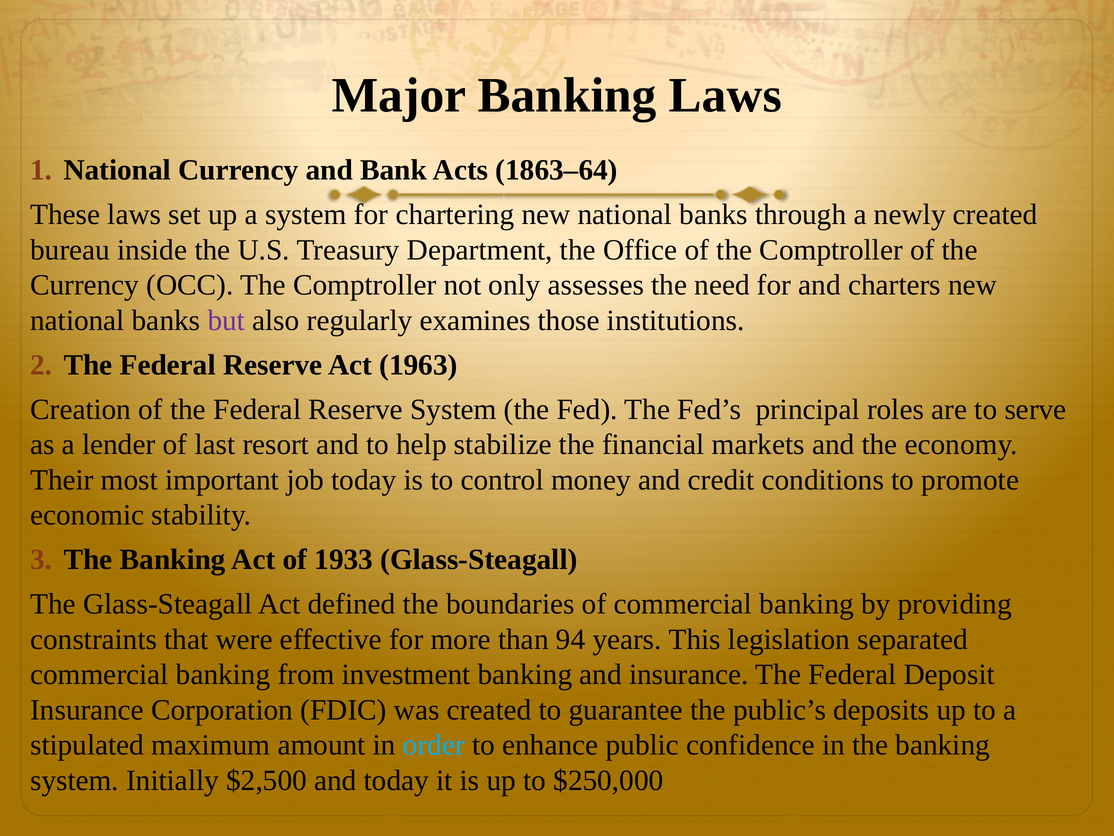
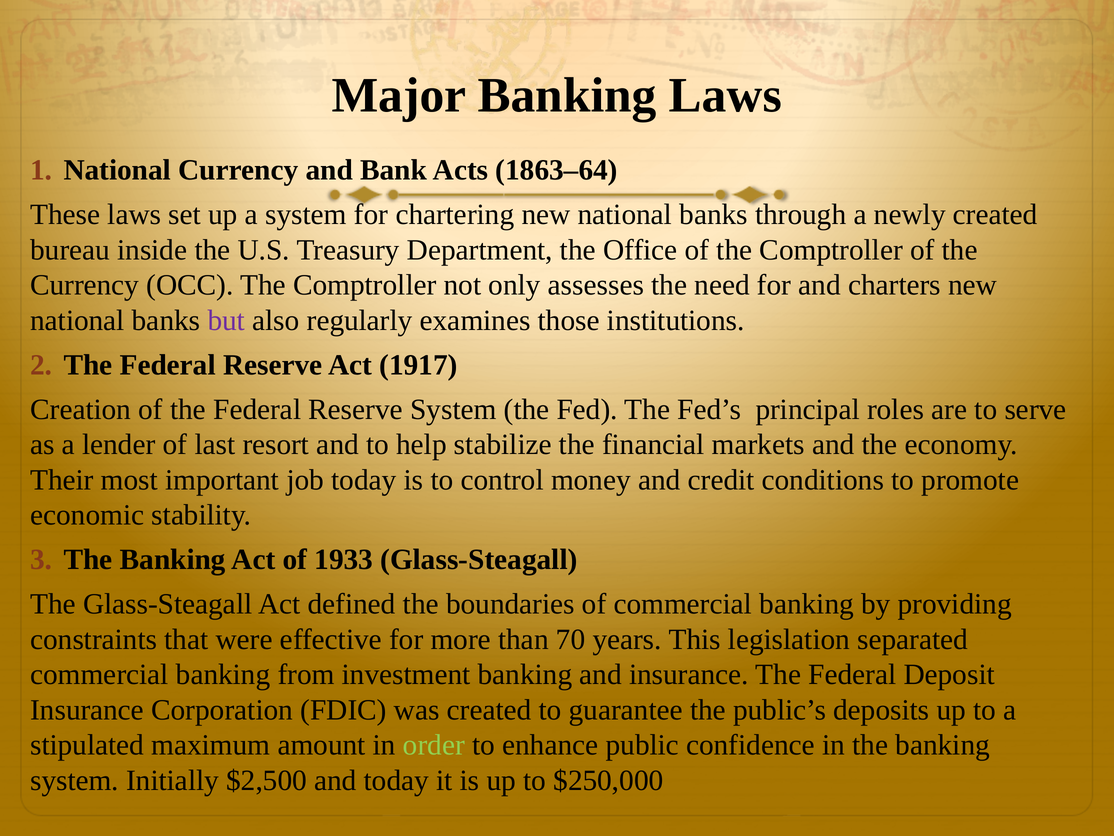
1963: 1963 -> 1917 (418, 365)
94: 94 -> 70 (571, 639)
order colour: light blue -> light green (434, 745)
